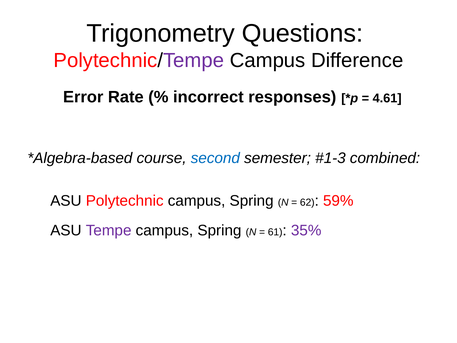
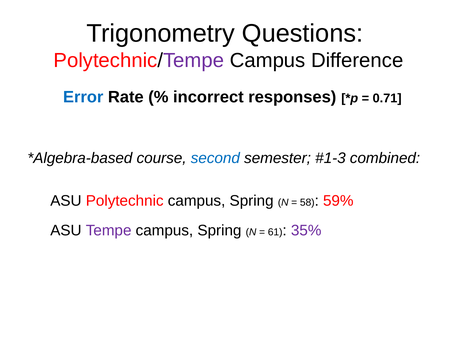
Error colour: black -> blue (83, 97)
4.61: 4.61 -> 0.71 (387, 98)
62: 62 -> 58 (307, 202)
